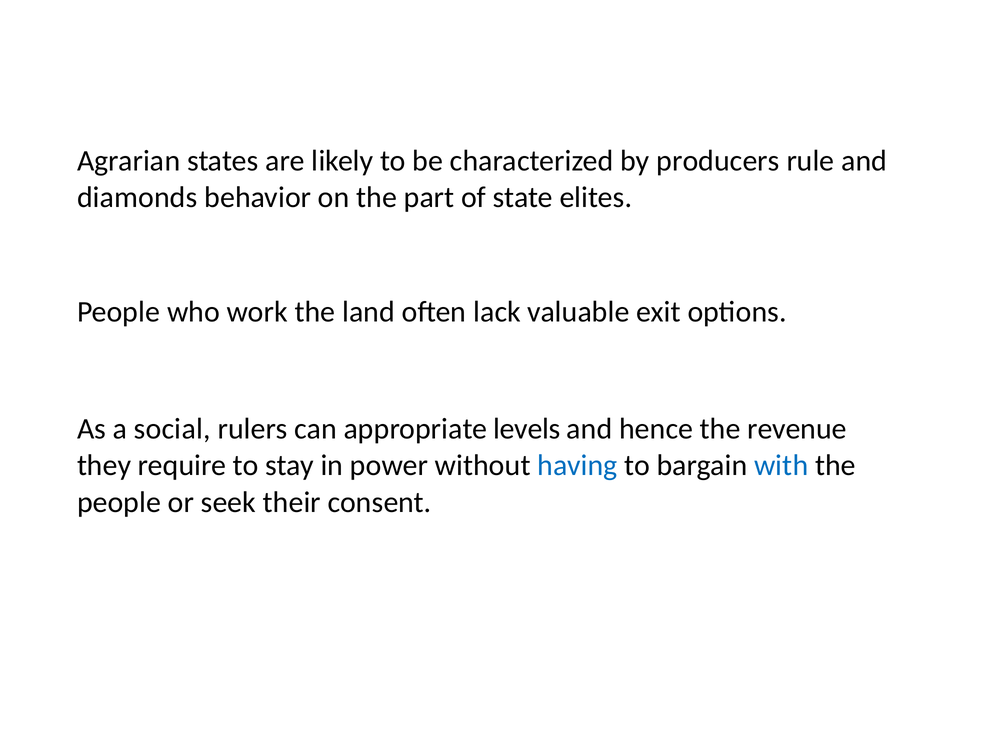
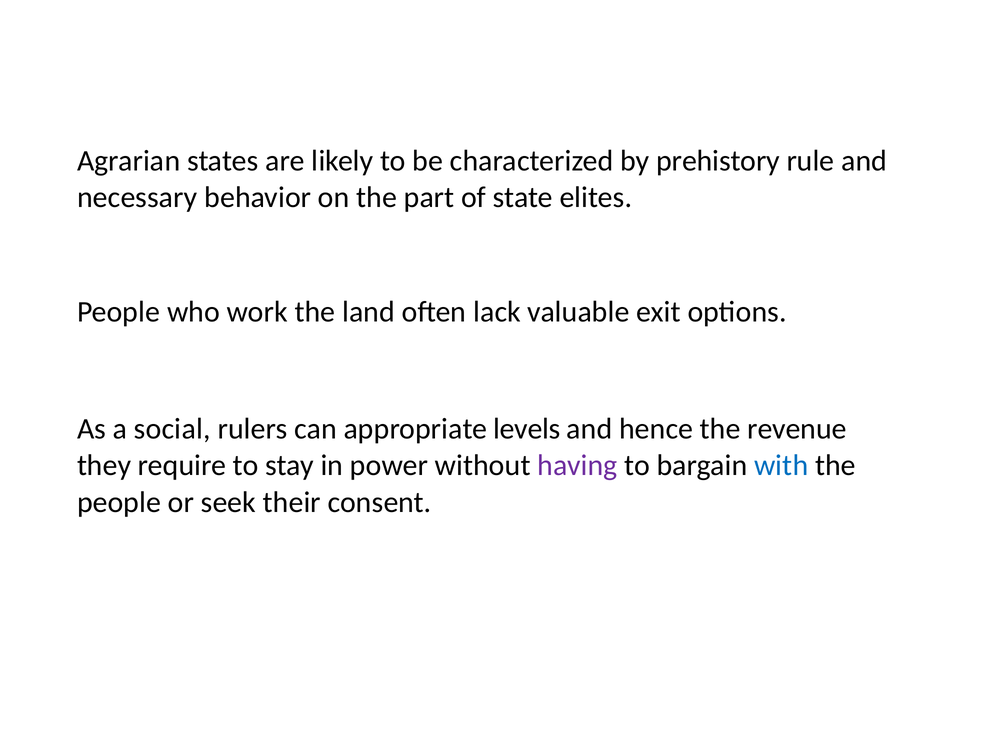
producers: producers -> prehistory (718, 161)
diamonds: diamonds -> necessary (137, 197)
having colour: blue -> purple (577, 465)
